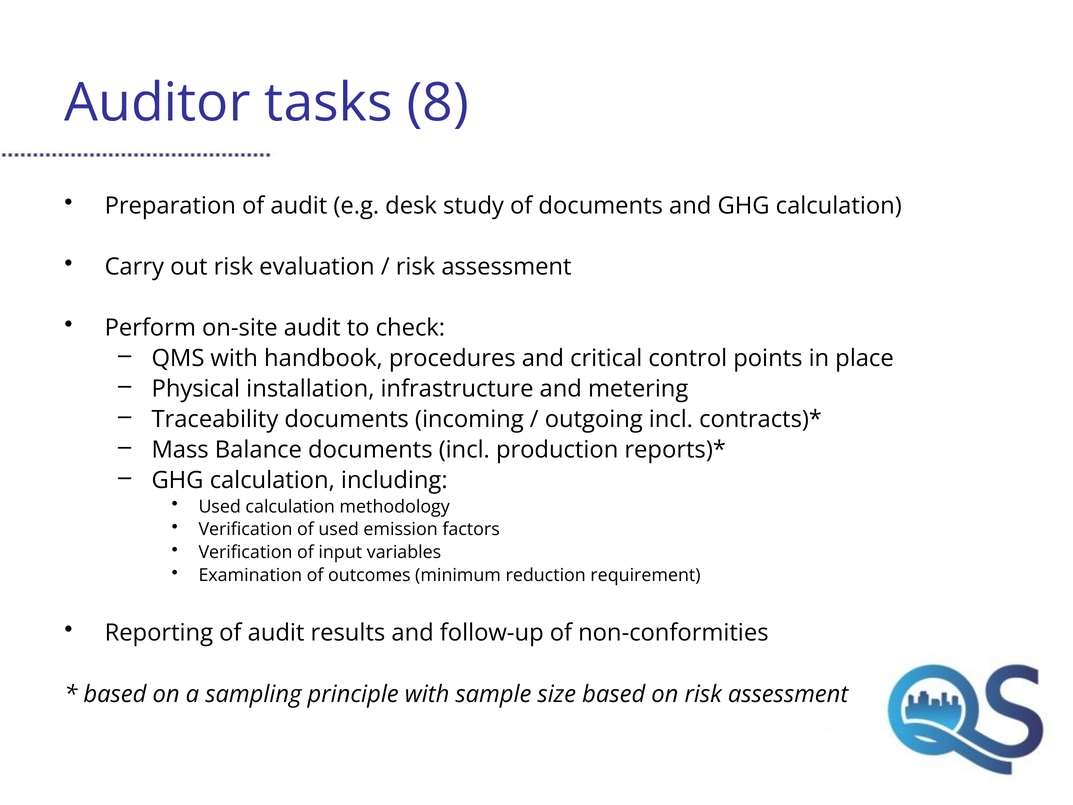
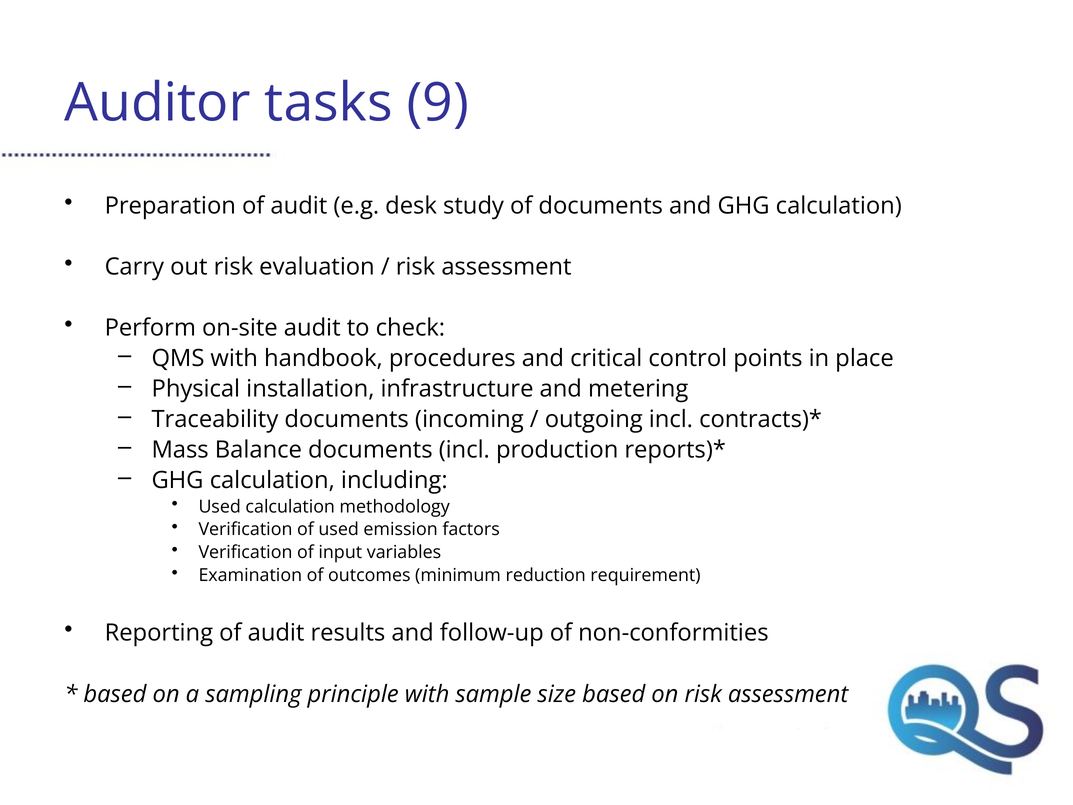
8: 8 -> 9 (438, 103)
